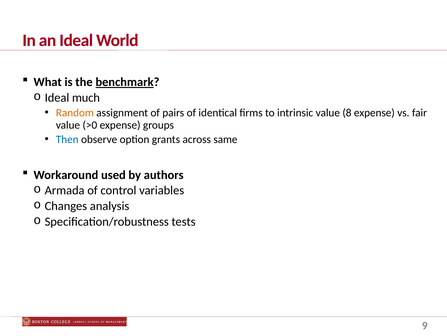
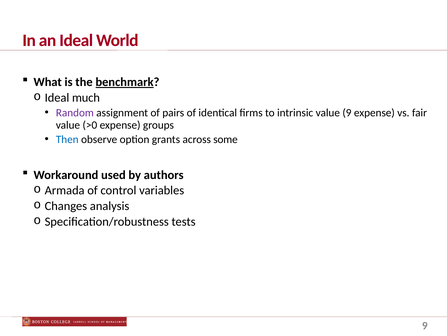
Random colour: orange -> purple (75, 112)
value 8: 8 -> 9 (347, 112)
same: same -> some (225, 139)
